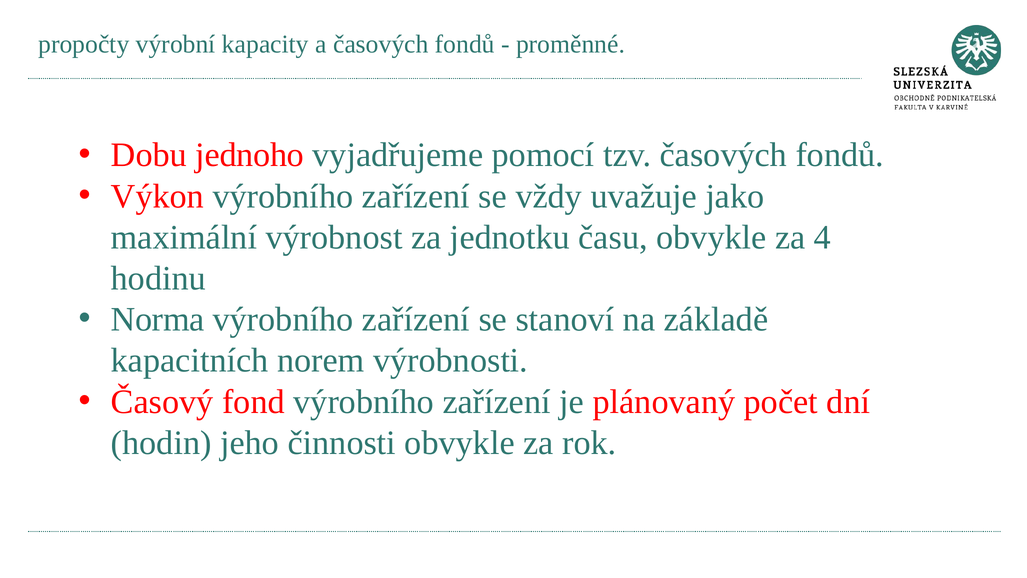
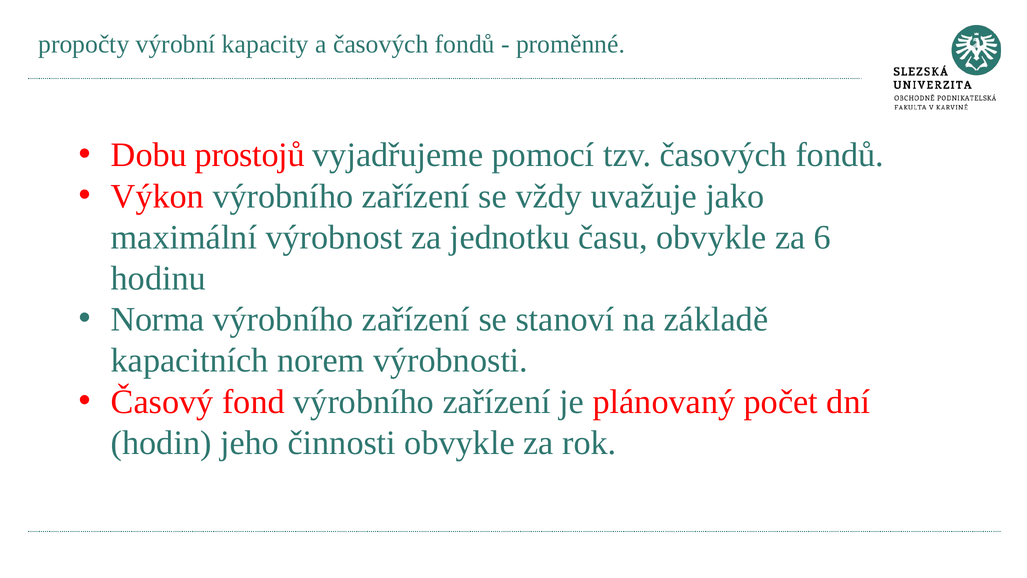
jednoho: jednoho -> prostojů (250, 155)
4: 4 -> 6 (823, 237)
